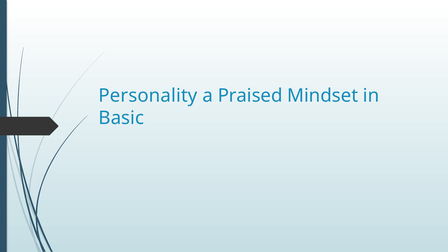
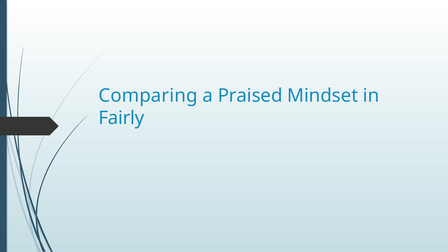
Personality: Personality -> Comparing (148, 96)
Basic: Basic -> Fairly (121, 118)
